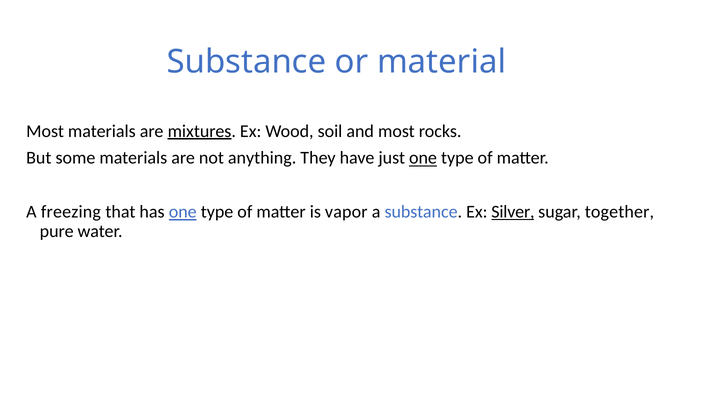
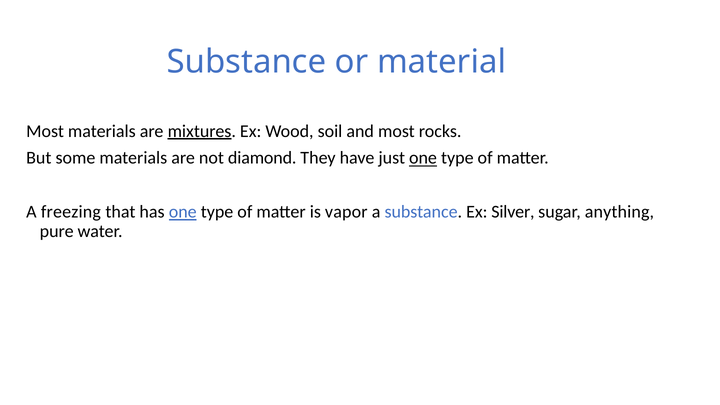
anything: anything -> diamond (262, 158)
Silver underline: present -> none (513, 212)
together: together -> anything (619, 212)
